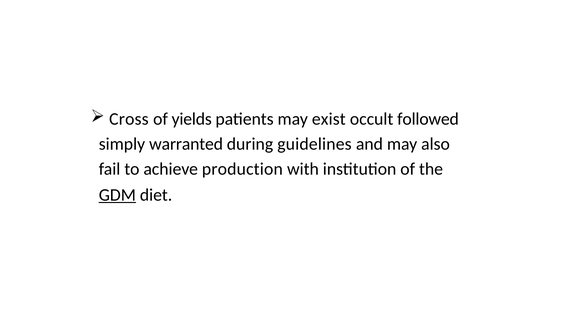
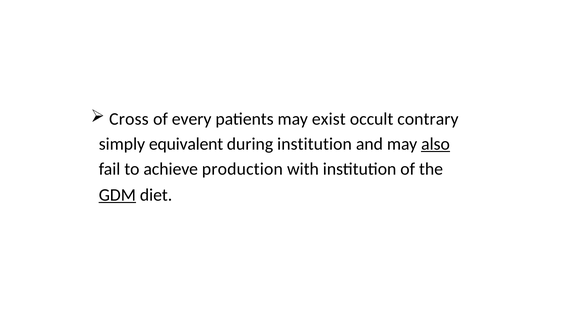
yields: yields -> every (192, 119)
followed: followed -> contrary (428, 119)
warranted: warranted -> equivalent (186, 144)
during guidelines: guidelines -> institution (314, 144)
also underline: none -> present (435, 144)
